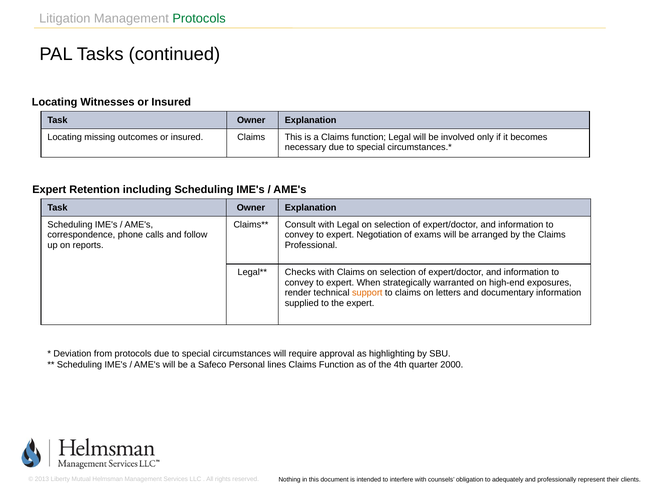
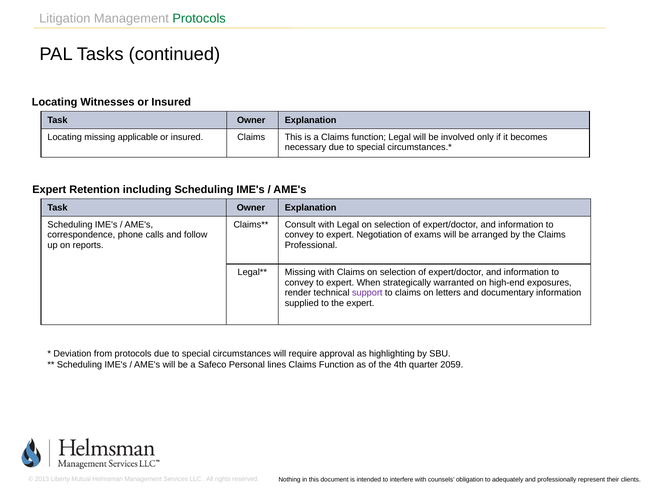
outcomes: outcomes -> applicable (138, 137)
Checks: Checks -> Missing (300, 273)
support colour: orange -> purple (367, 293)
2000: 2000 -> 2059 (452, 365)
